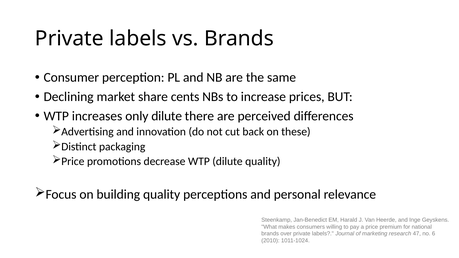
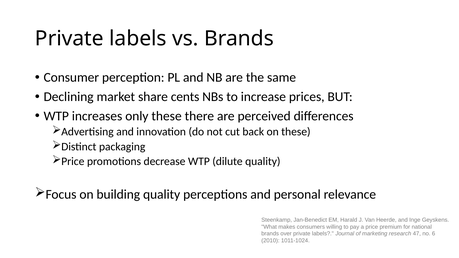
only dilute: dilute -> these (167, 116)
